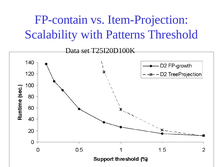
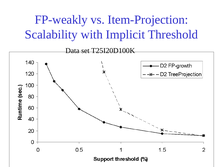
FP-contain: FP-contain -> FP-weakly (61, 20)
Patterns: Patterns -> Implicit (125, 35)
